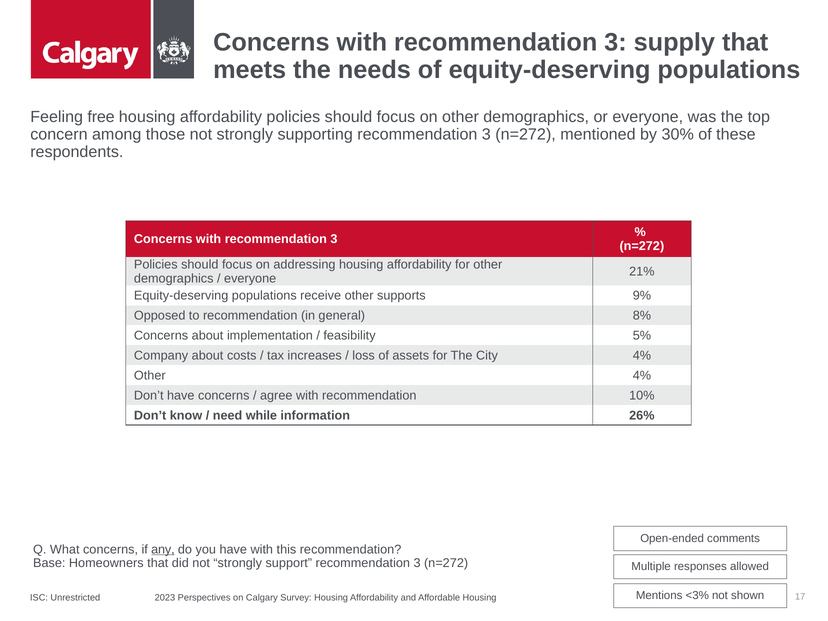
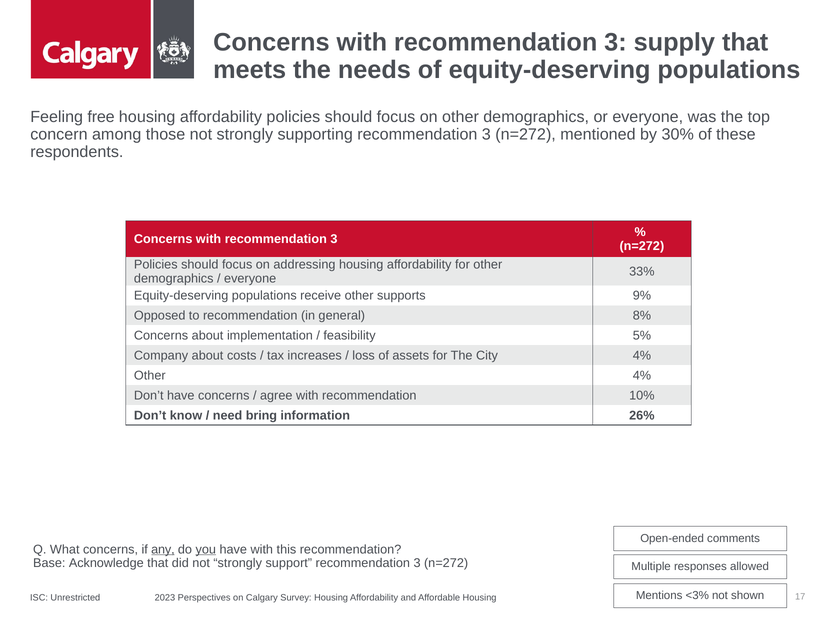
21%: 21% -> 33% (642, 271)
while: while -> bring (261, 415)
you underline: none -> present (206, 549)
Homeowners: Homeowners -> Acknowledge (106, 563)
